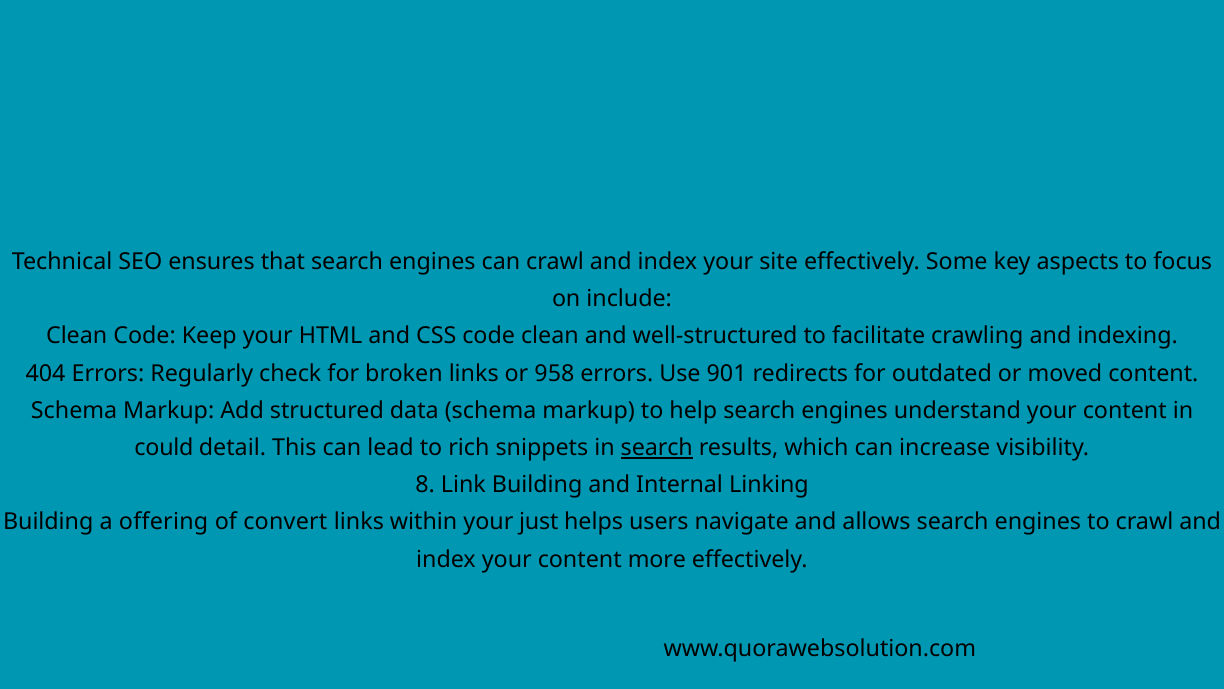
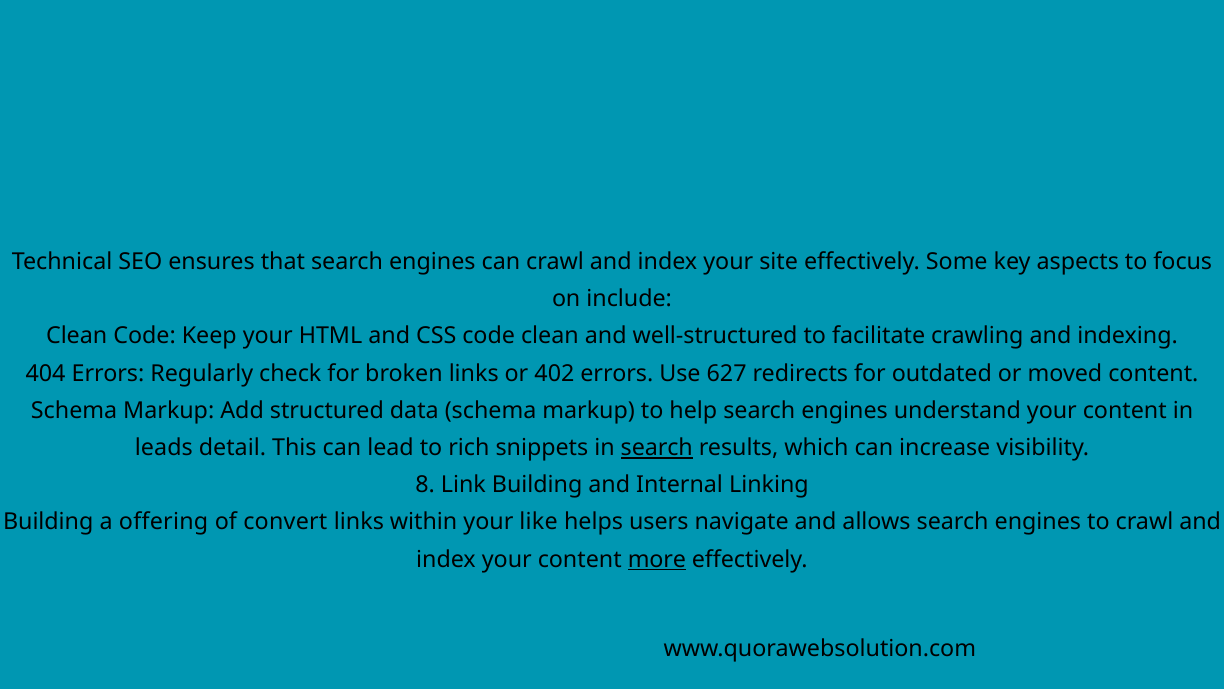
958: 958 -> 402 (554, 373)
901: 901 -> 627 (727, 373)
could: could -> leads (164, 448)
just: just -> like (539, 522)
more underline: none -> present (657, 559)
